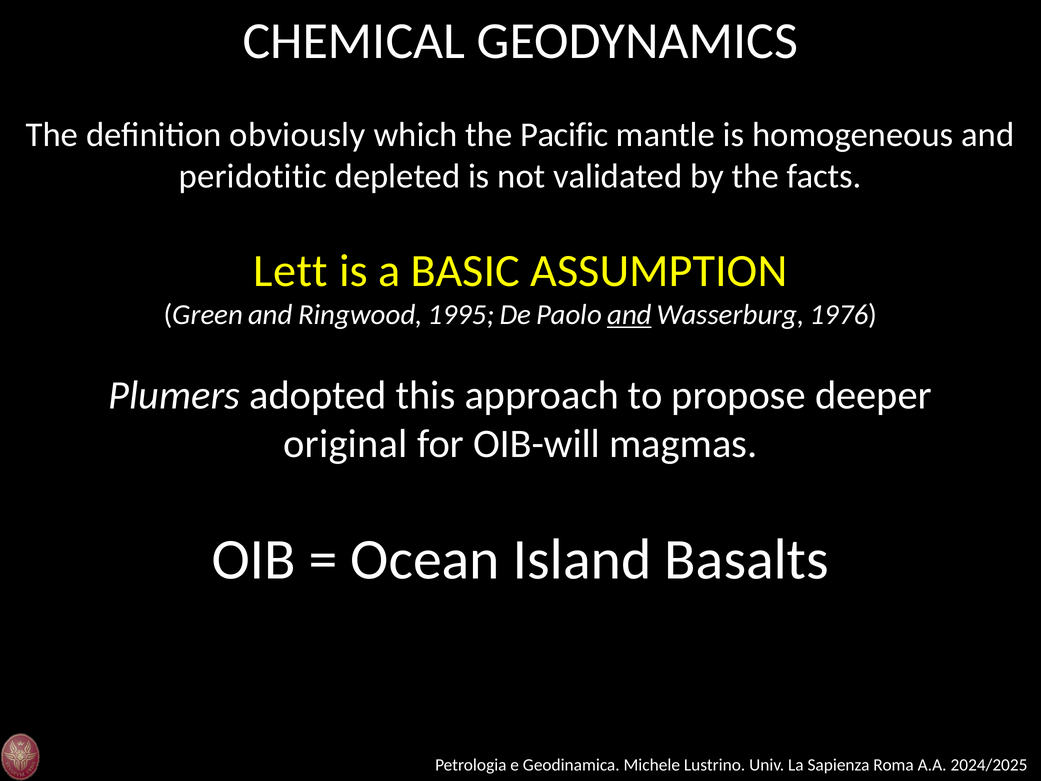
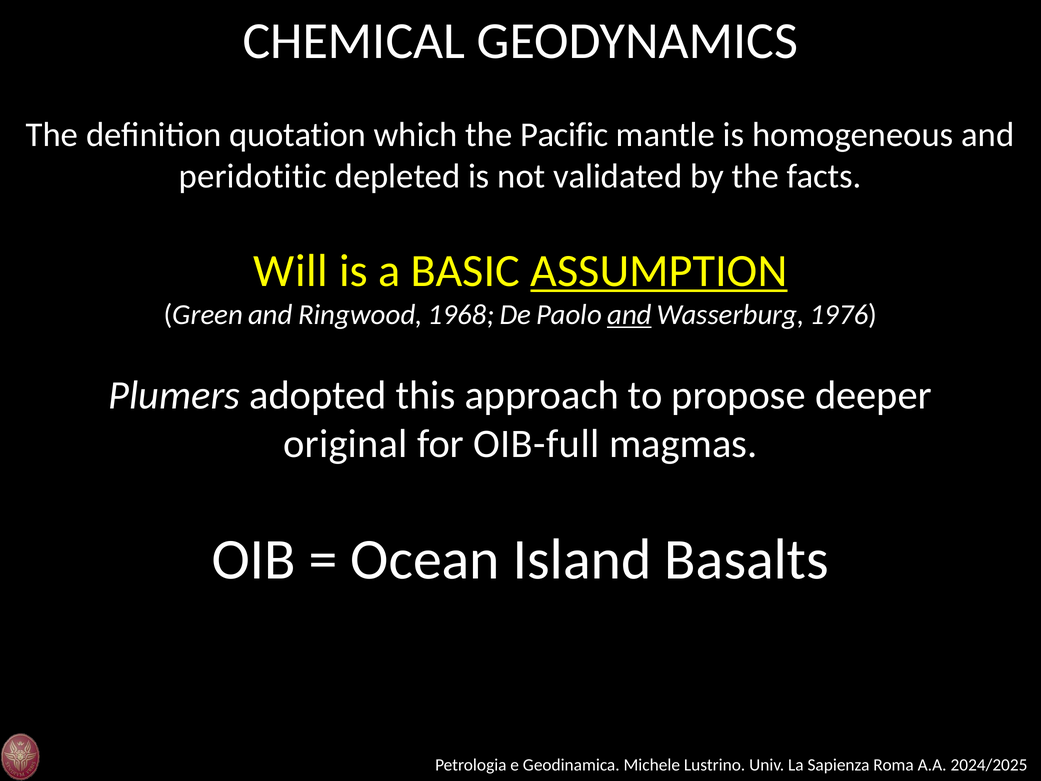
obviously: obviously -> quotation (298, 135)
Lett: Lett -> Will (291, 271)
ASSUMPTION underline: none -> present (659, 271)
1995: 1995 -> 1968 (461, 315)
OIB-will: OIB-will -> OIB-full (536, 444)
